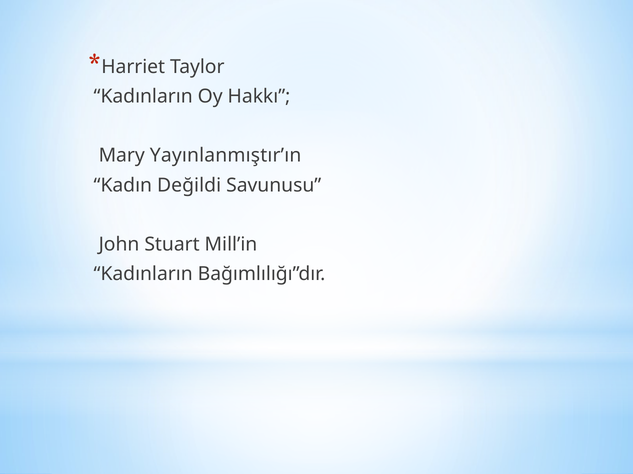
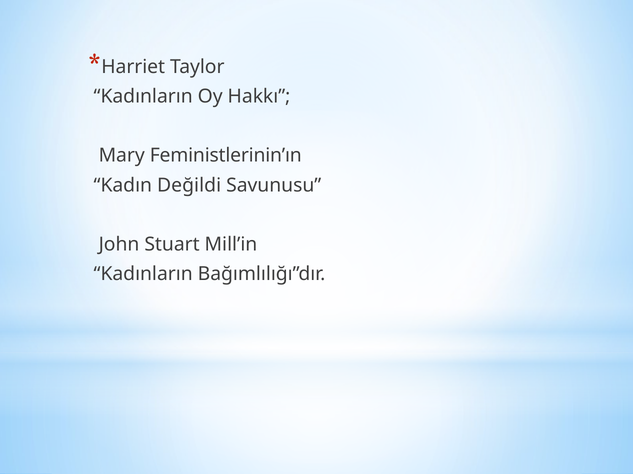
Yayınlanmıştır’ın: Yayınlanmıştır’ın -> Feministlerinin’ın (226, 156)
